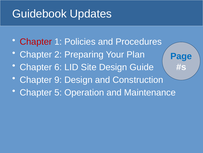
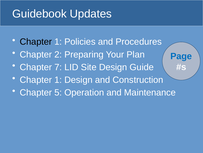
Chapter colour: red -> black (36, 42)
6: 6 -> 7 (58, 67)
9: 9 -> 1 (58, 80)
